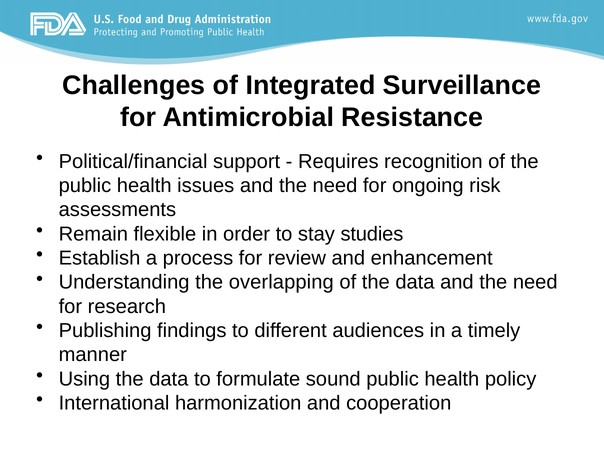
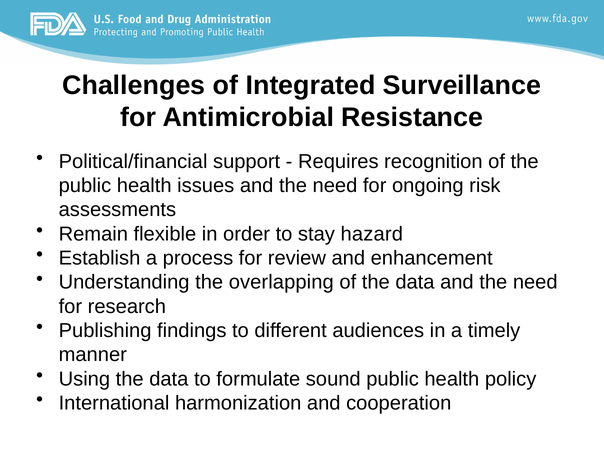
studies: studies -> hazard (372, 234)
